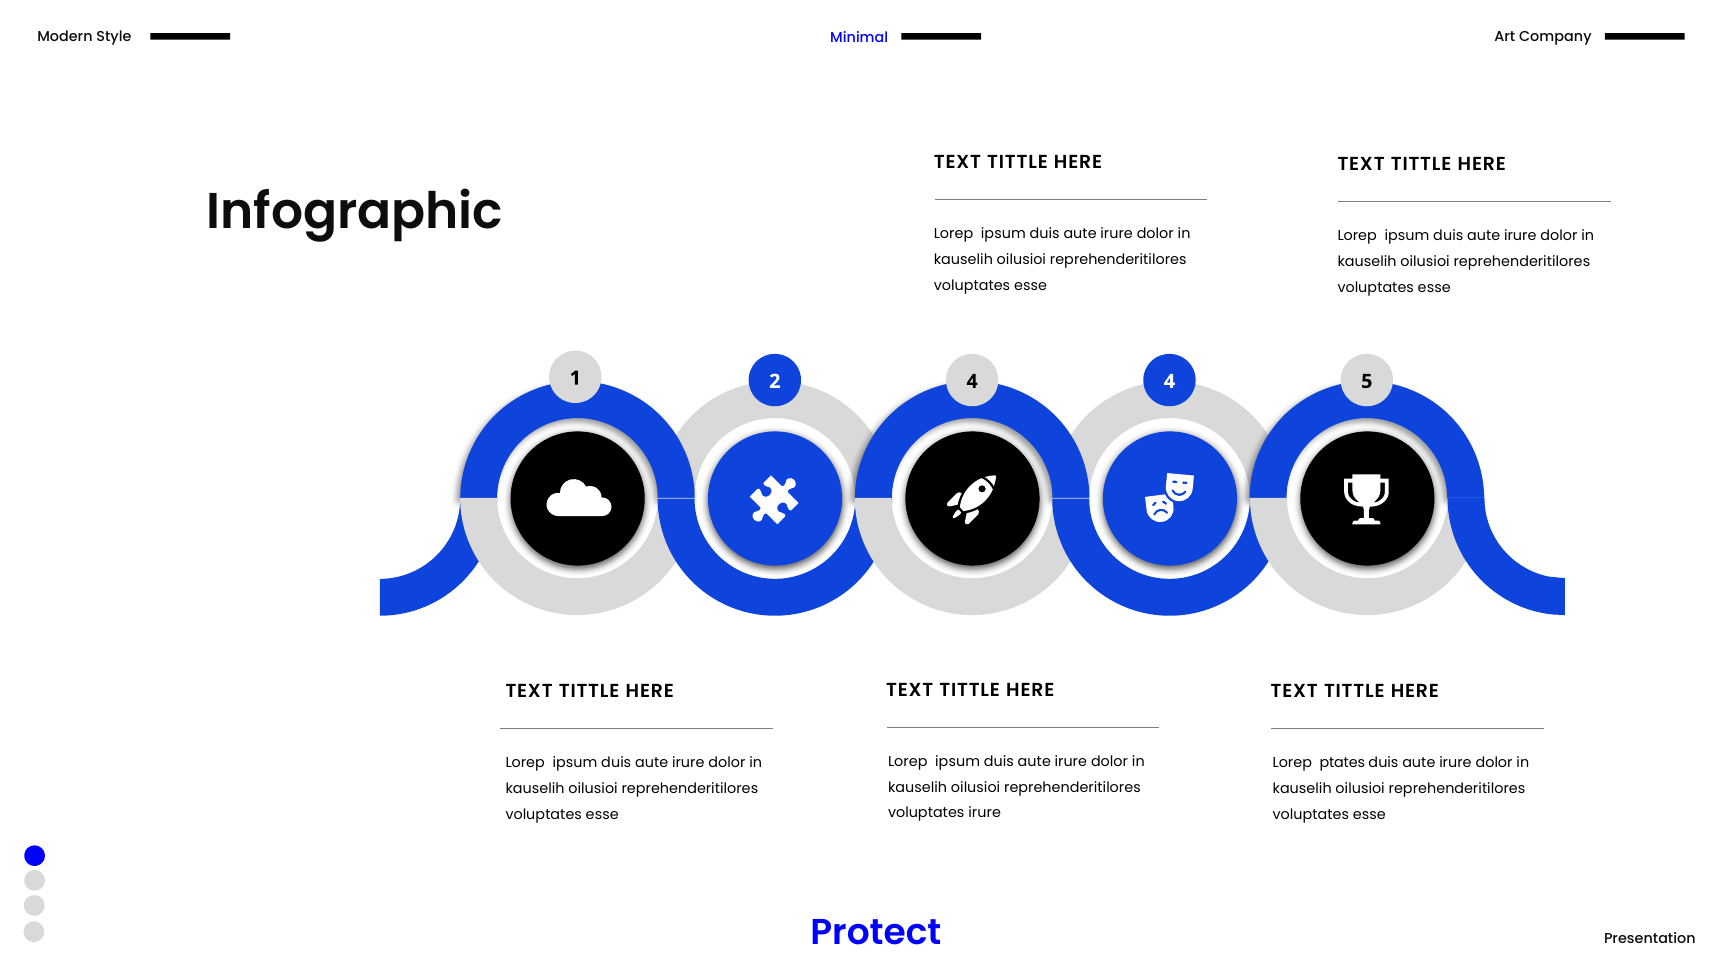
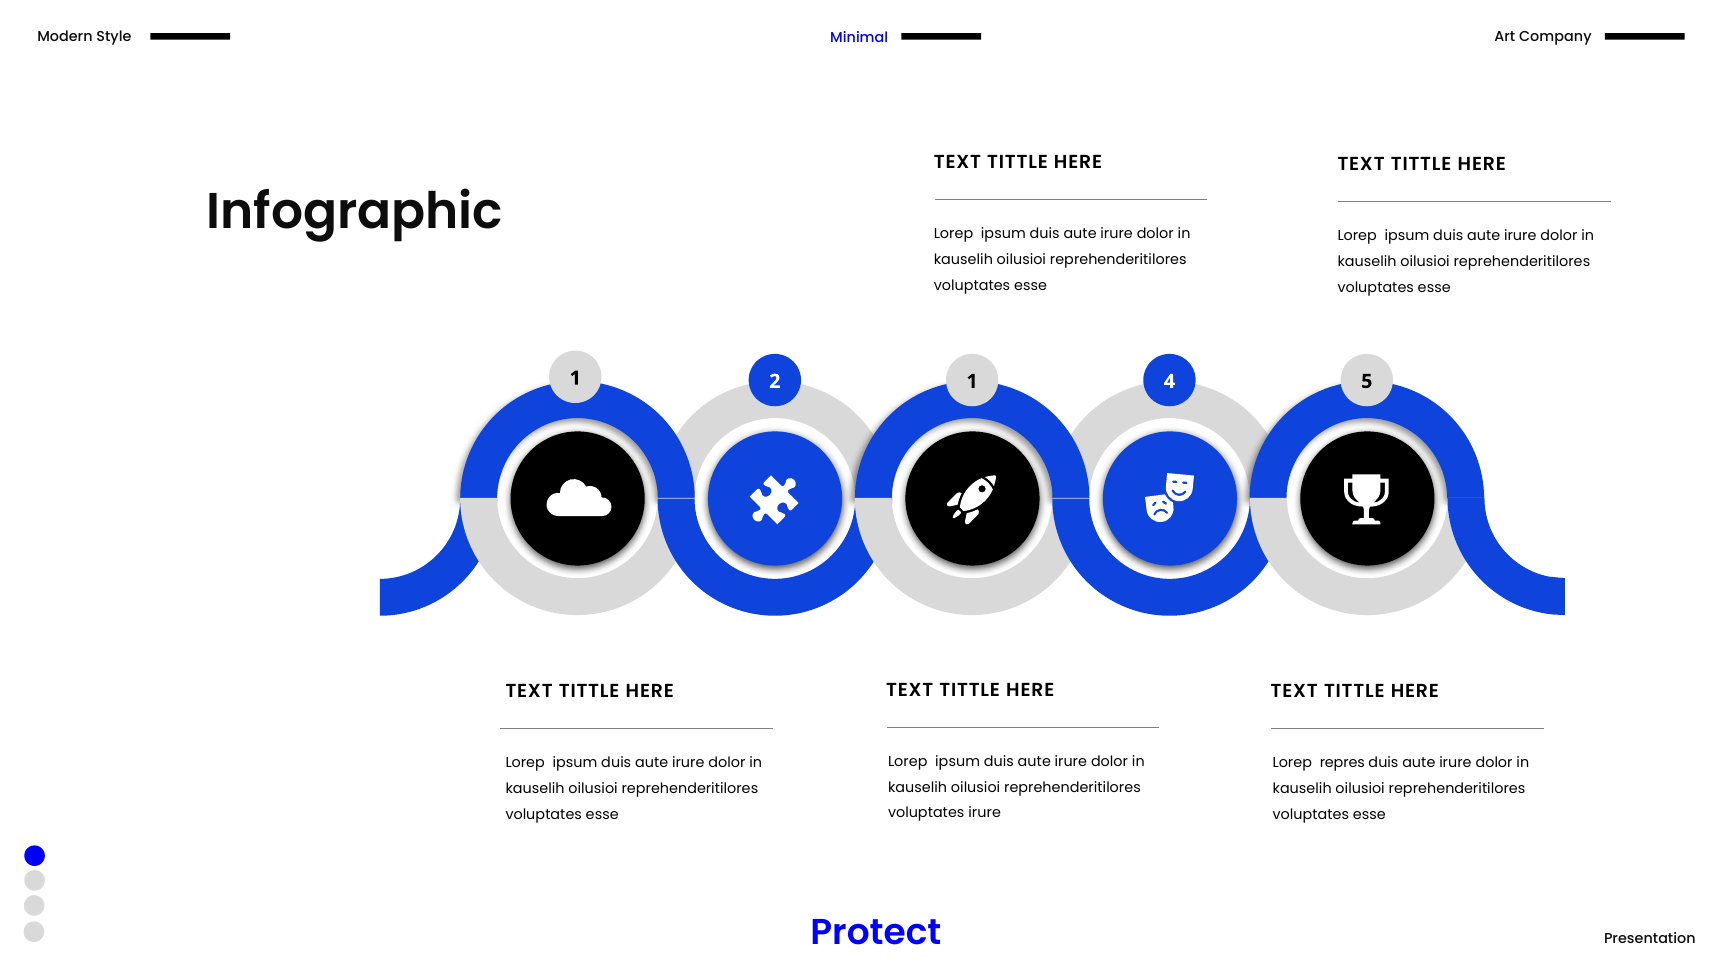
1 4: 4 -> 1 (972, 381)
ptates: ptates -> repres (1342, 763)
